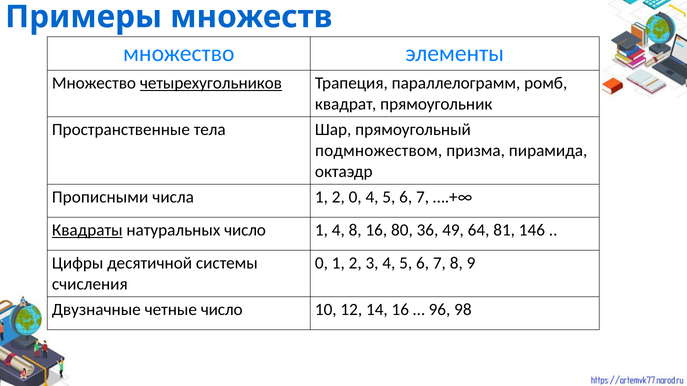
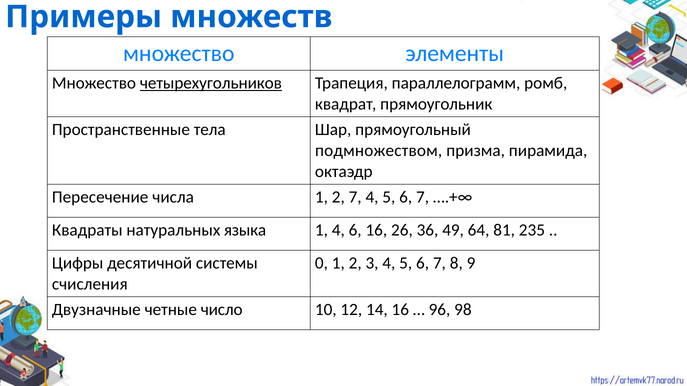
Прописными: Прописными -> Пересечение (100, 197)
2 0: 0 -> 7 (355, 197)
Квадраты underline: present -> none (87, 230)
натуральных число: число -> языка (245, 230)
4 8: 8 -> 6 (355, 230)
80: 80 -> 26 (402, 230)
146: 146 -> 235 (532, 230)
